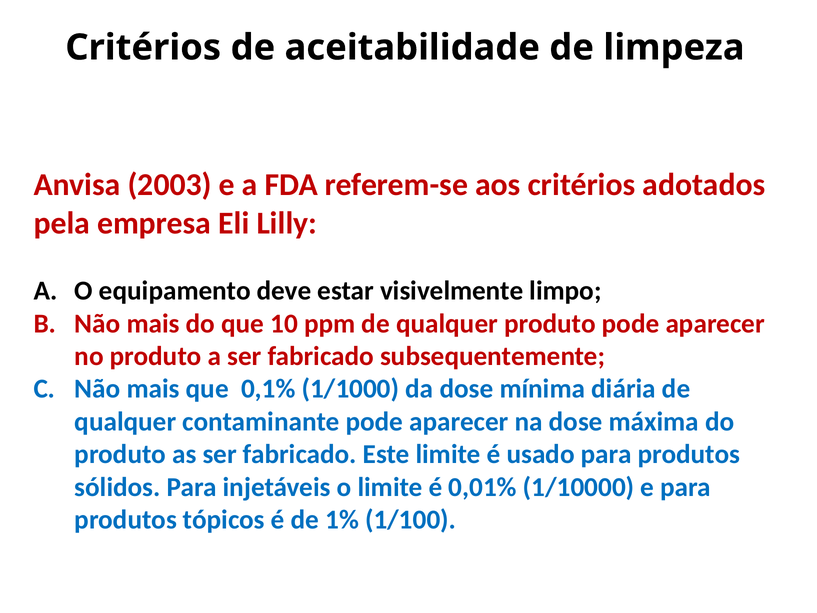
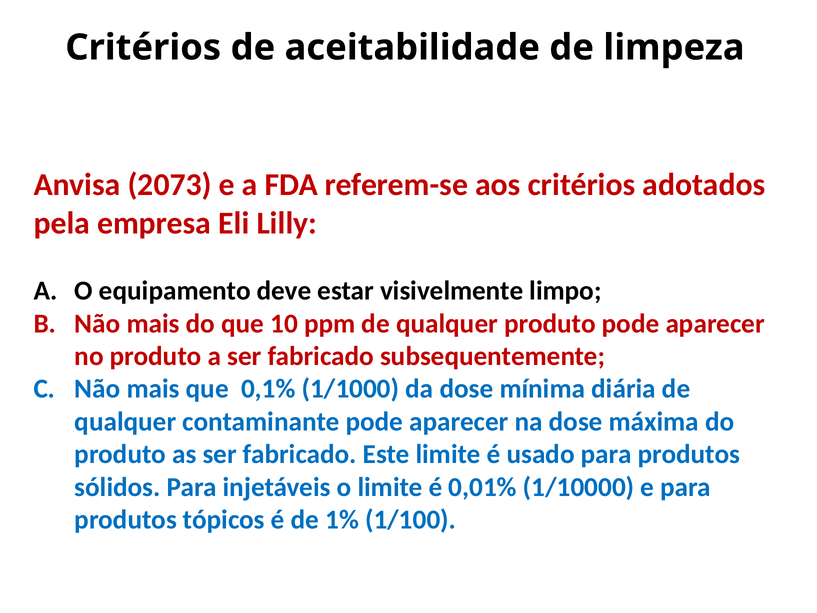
2003: 2003 -> 2073 (170, 185)
